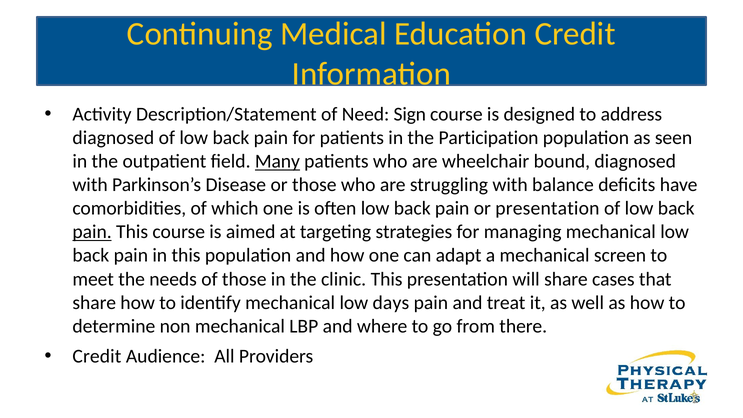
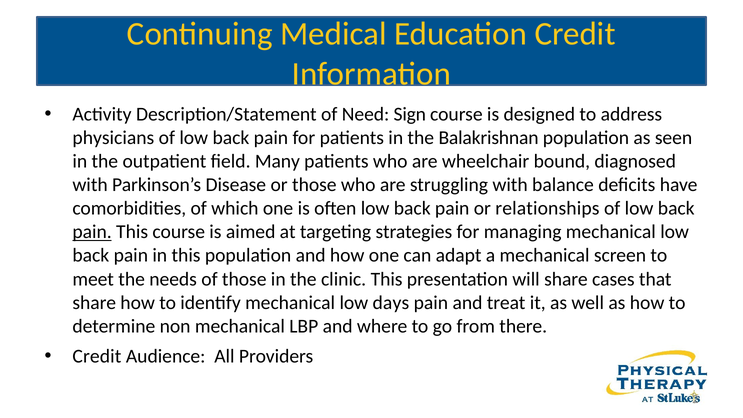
diagnosed: diagnosed -> physicians (113, 138)
Participation: Participation -> Balakrishnan (489, 138)
Many underline: present -> none (277, 161)
or presentation: presentation -> relationships (547, 208)
